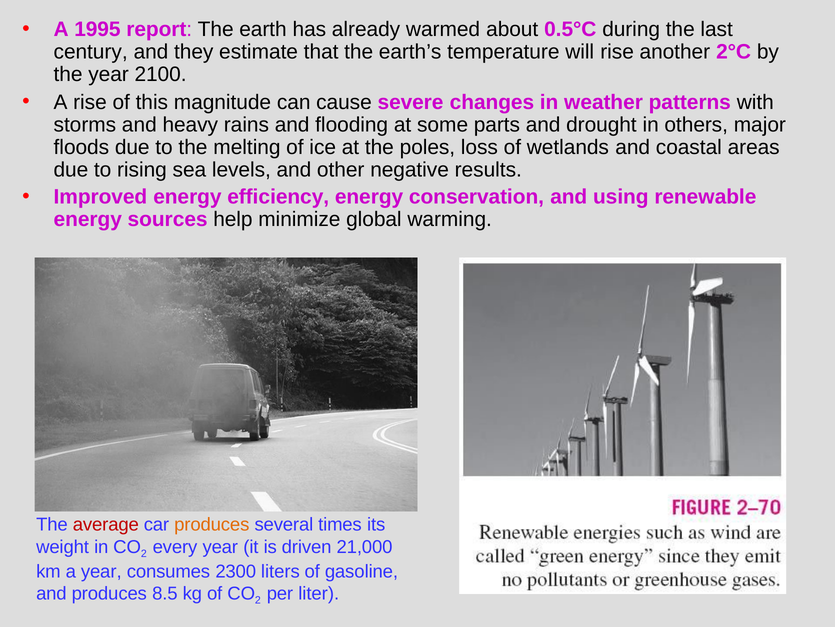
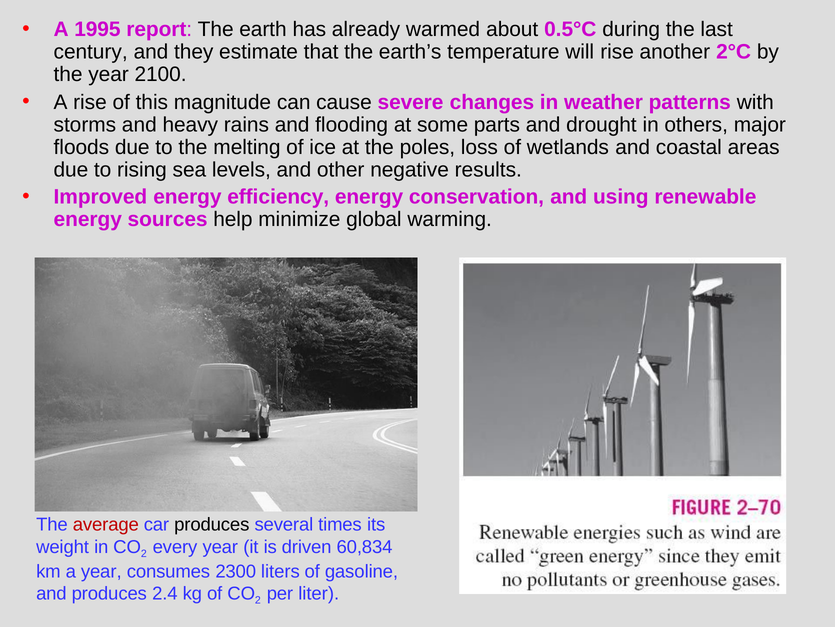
produces colour: orange -> black (212, 524)
21,000: 21,000 -> 60,834 (365, 546)
8.5: 8.5 -> 2.4 (165, 593)
